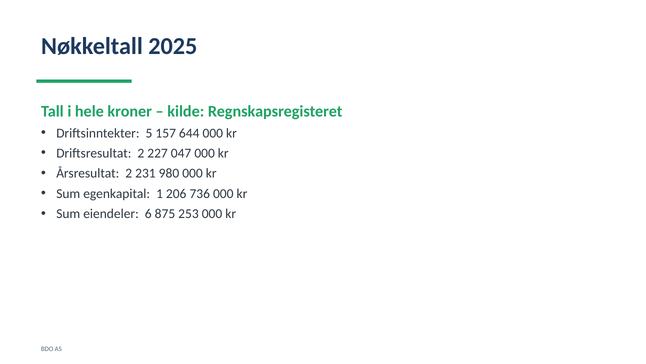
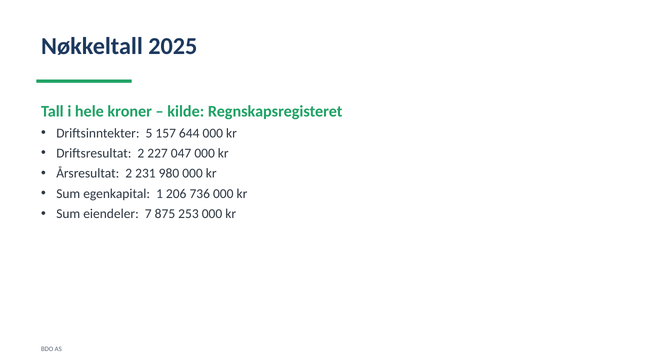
6: 6 -> 7 (148, 214)
